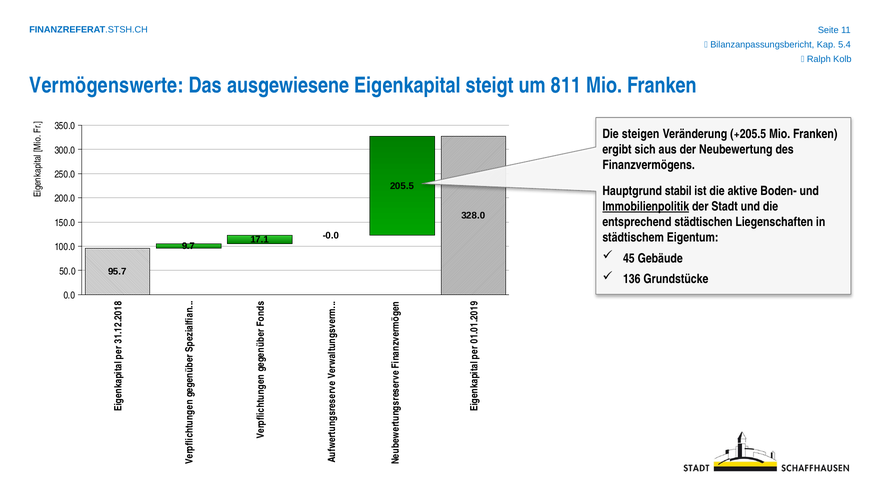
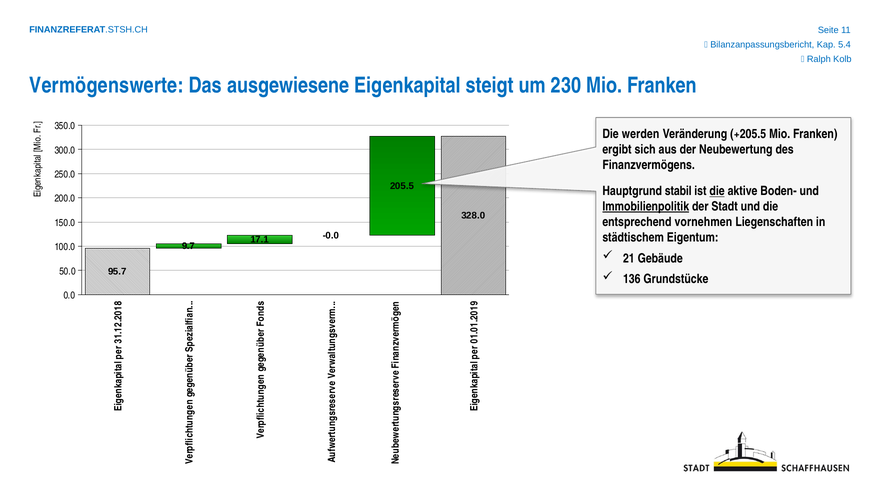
811: 811 -> 230 (566, 86)
steigen: steigen -> werden (641, 134)
die underline: none -> present (717, 191)
städtischen: städtischen -> vornehmen (703, 222)
45: 45 -> 21 (629, 258)
